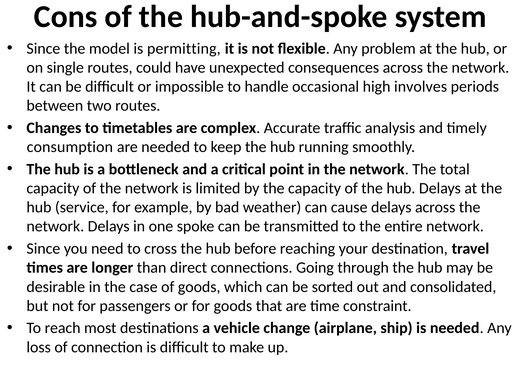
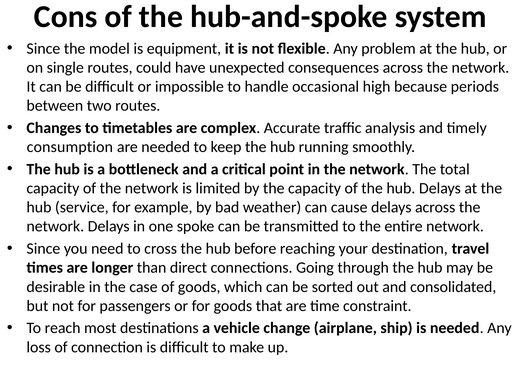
permitting: permitting -> equipment (184, 49)
involves: involves -> because (421, 87)
